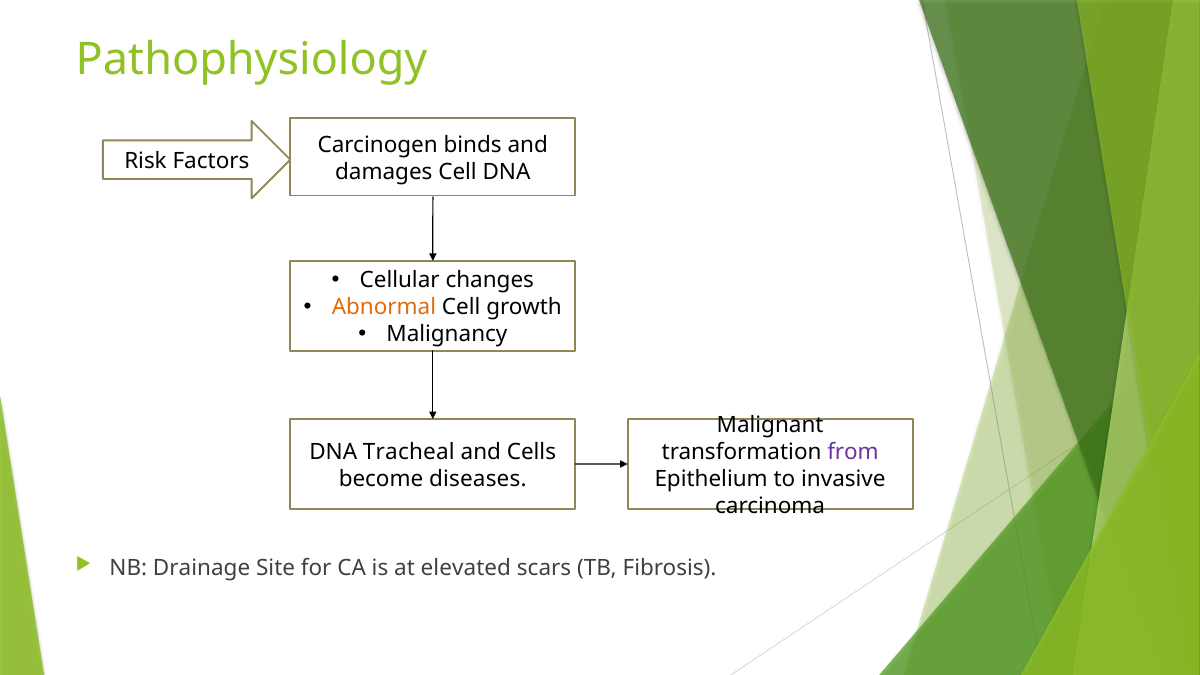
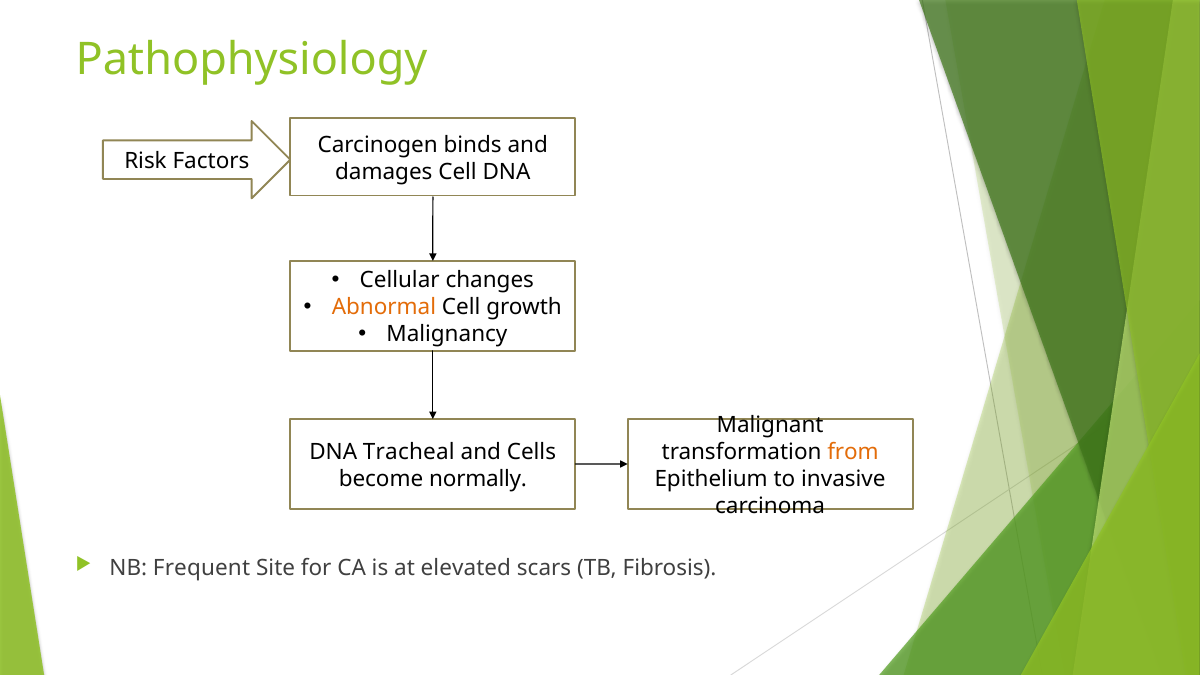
from colour: purple -> orange (853, 452)
diseases: diseases -> normally (478, 479)
Drainage: Drainage -> Frequent (202, 568)
